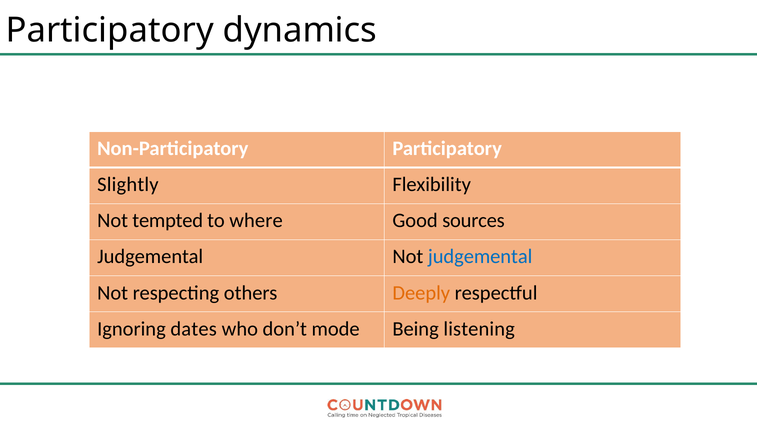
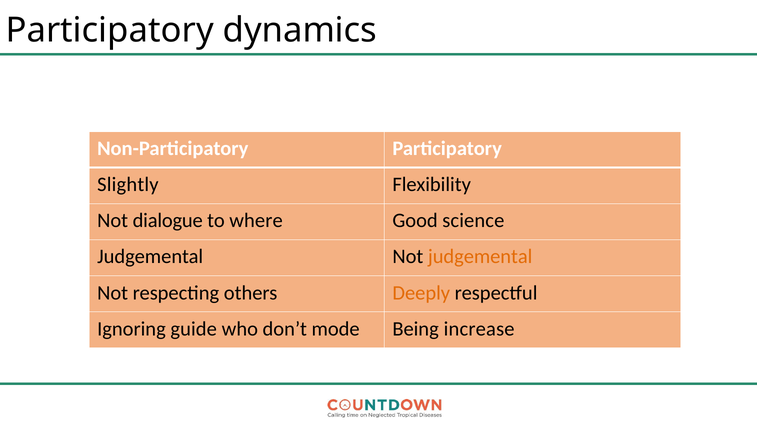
tempted: tempted -> dialogue (168, 221)
sources: sources -> science (473, 221)
judgemental colour: blue -> orange (480, 257)
dates: dates -> guide (194, 329)
listening: listening -> increase (479, 329)
